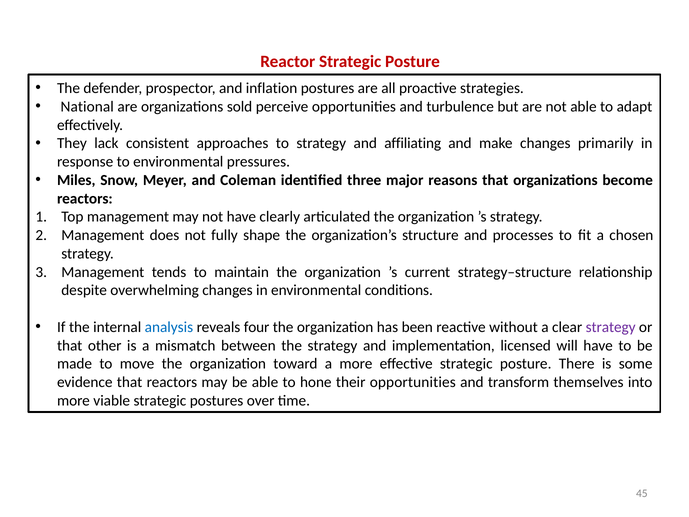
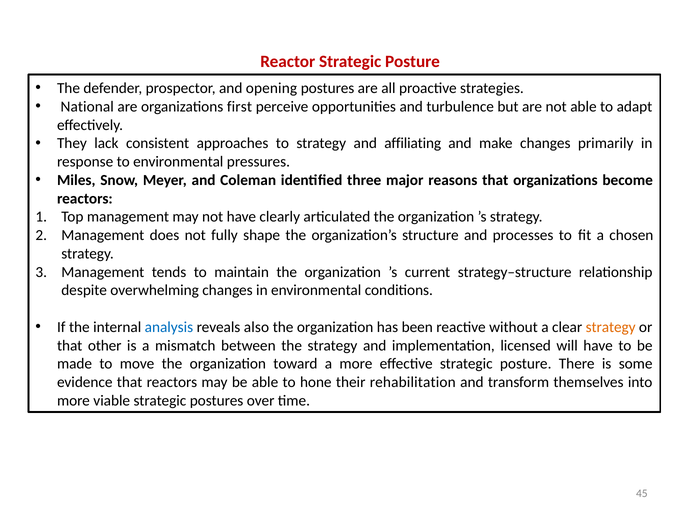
inflation: inflation -> opening (271, 88)
sold: sold -> first (239, 107)
four: four -> also (256, 327)
strategy colour: purple -> orange (611, 327)
their opportunities: opportunities -> rehabilitation (413, 382)
